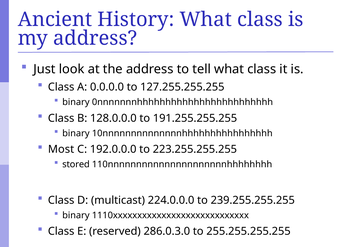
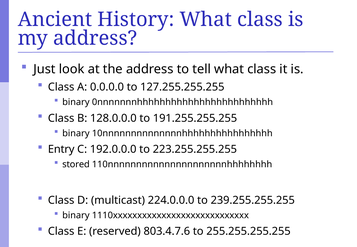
Most: Most -> Entry (61, 149)
286.0.3.0: 286.0.3.0 -> 803.4.7.6 (167, 232)
